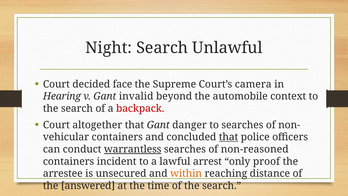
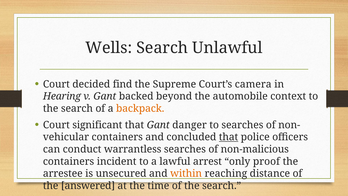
Night: Night -> Wells (109, 48)
face: face -> find (122, 84)
invalid: invalid -> backed (136, 96)
backpack colour: red -> orange (140, 108)
altogether: altogether -> significant (97, 125)
warrantless underline: present -> none (133, 149)
non-reasoned: non-reasoned -> non-malicious (255, 149)
